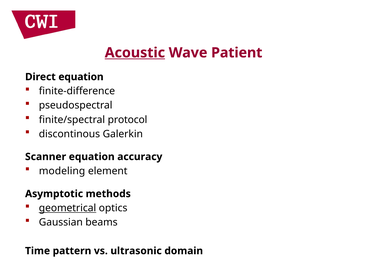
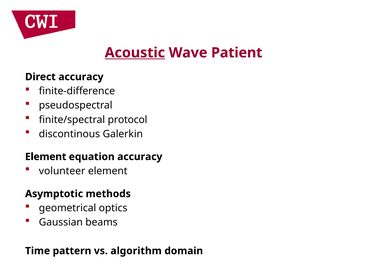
Direct equation: equation -> accuracy (81, 77)
Scanner: Scanner -> Element (46, 157)
modeling: modeling -> volunteer (62, 171)
geometrical underline: present -> none (68, 208)
ultrasonic: ultrasonic -> algorithm (136, 251)
